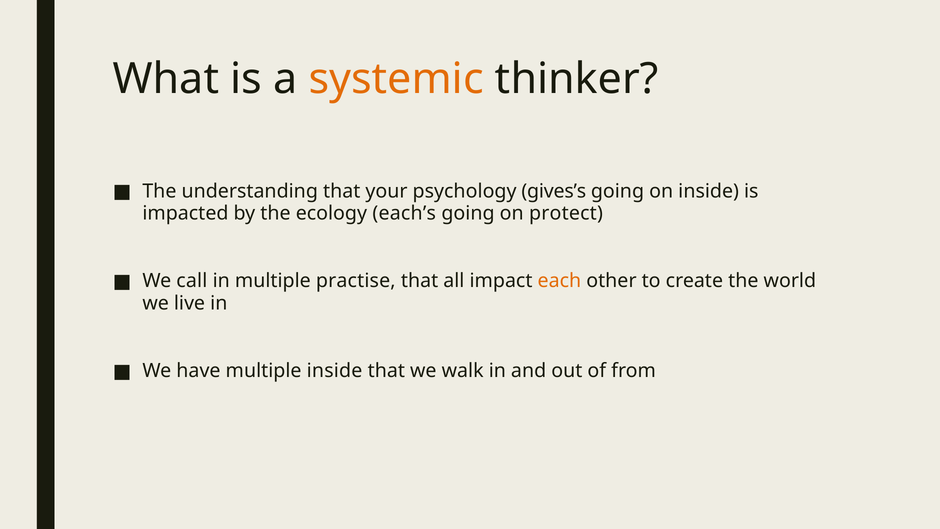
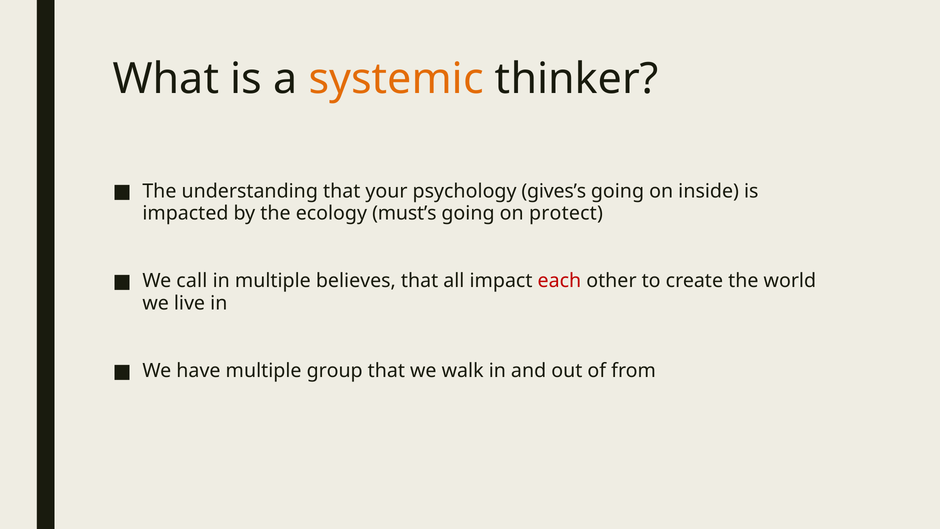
each’s: each’s -> must’s (404, 213)
practise: practise -> believes (356, 281)
each colour: orange -> red (559, 281)
multiple inside: inside -> group (335, 371)
